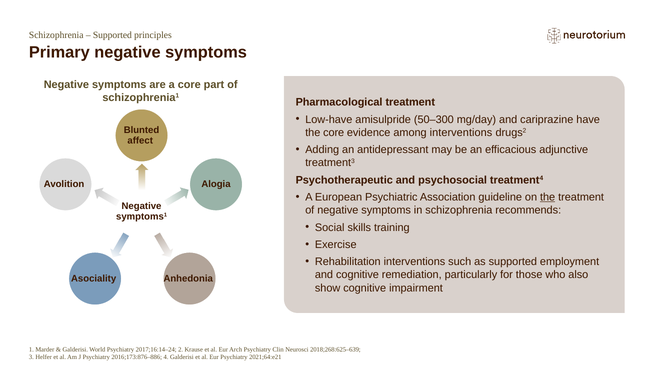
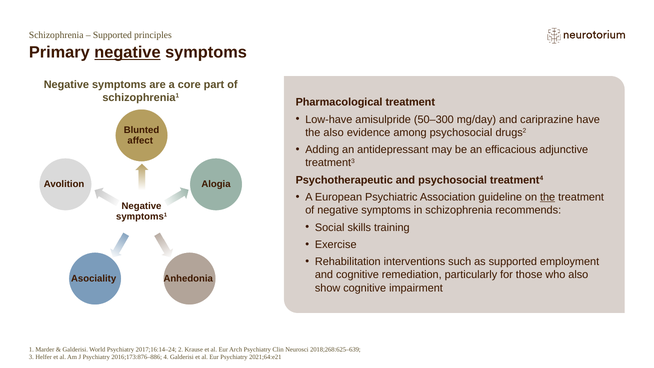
negative underline: none -> present (127, 52)
the core: core -> also (334, 133)
among interventions: interventions -> psychosocial (461, 133)
